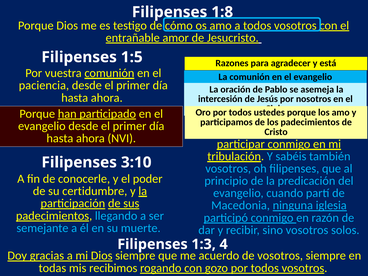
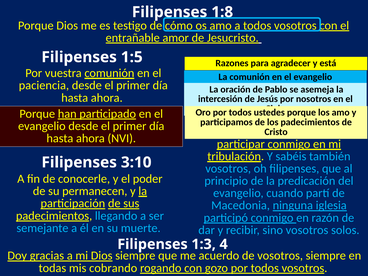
certidumbre: certidumbre -> permanecen (95, 191)
recibimos: recibimos -> cobrando (113, 268)
